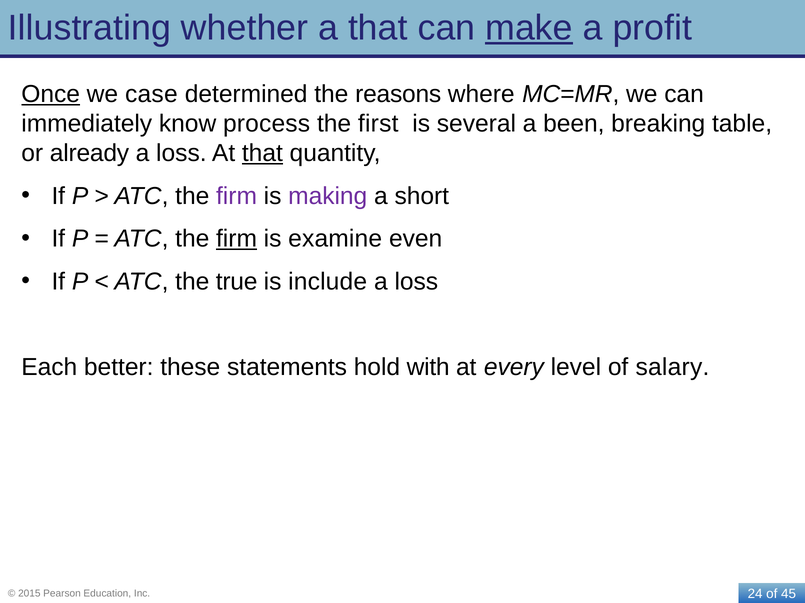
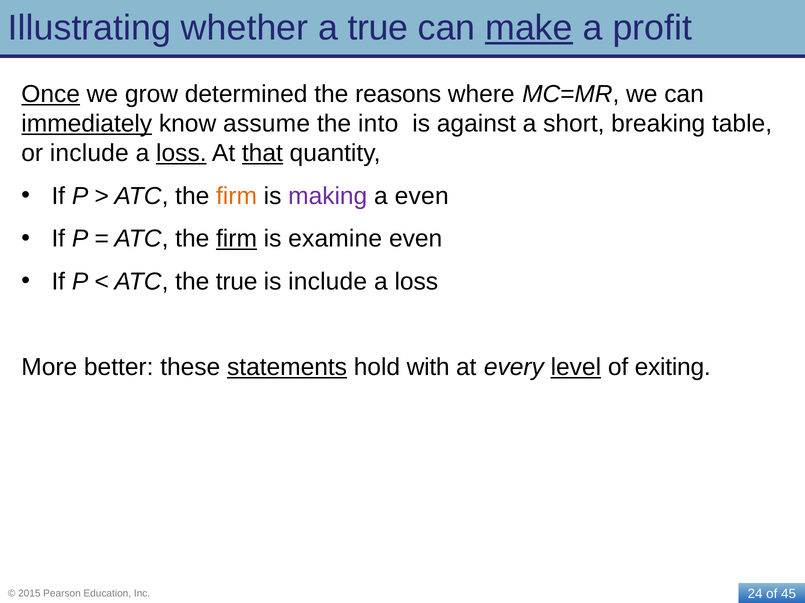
a that: that -> true (378, 28)
case: case -> grow (152, 94)
immediately underline: none -> present (87, 124)
process: process -> assume (267, 124)
first: first -> into (378, 124)
several: several -> against (476, 124)
been: been -> short (574, 124)
or already: already -> include (89, 153)
loss underline: none -> present (181, 153)
firm colour: purple -> orange (237, 196)
a short: short -> even (422, 196)
Each: Each -> More (49, 368)
statements underline: none -> present (287, 368)
level underline: none -> present (576, 368)
salary: salary -> exiting (673, 368)
